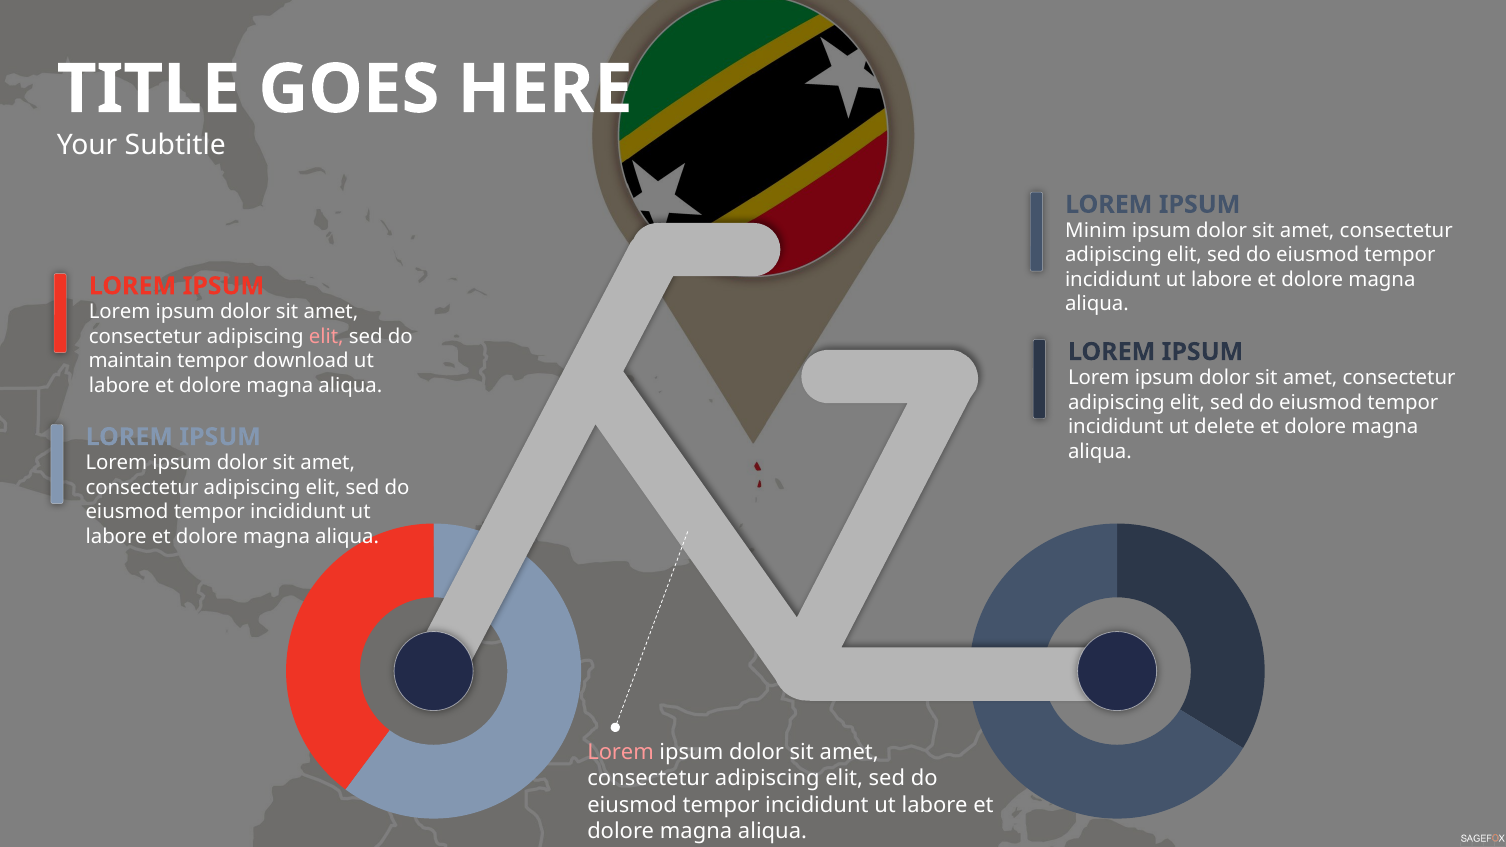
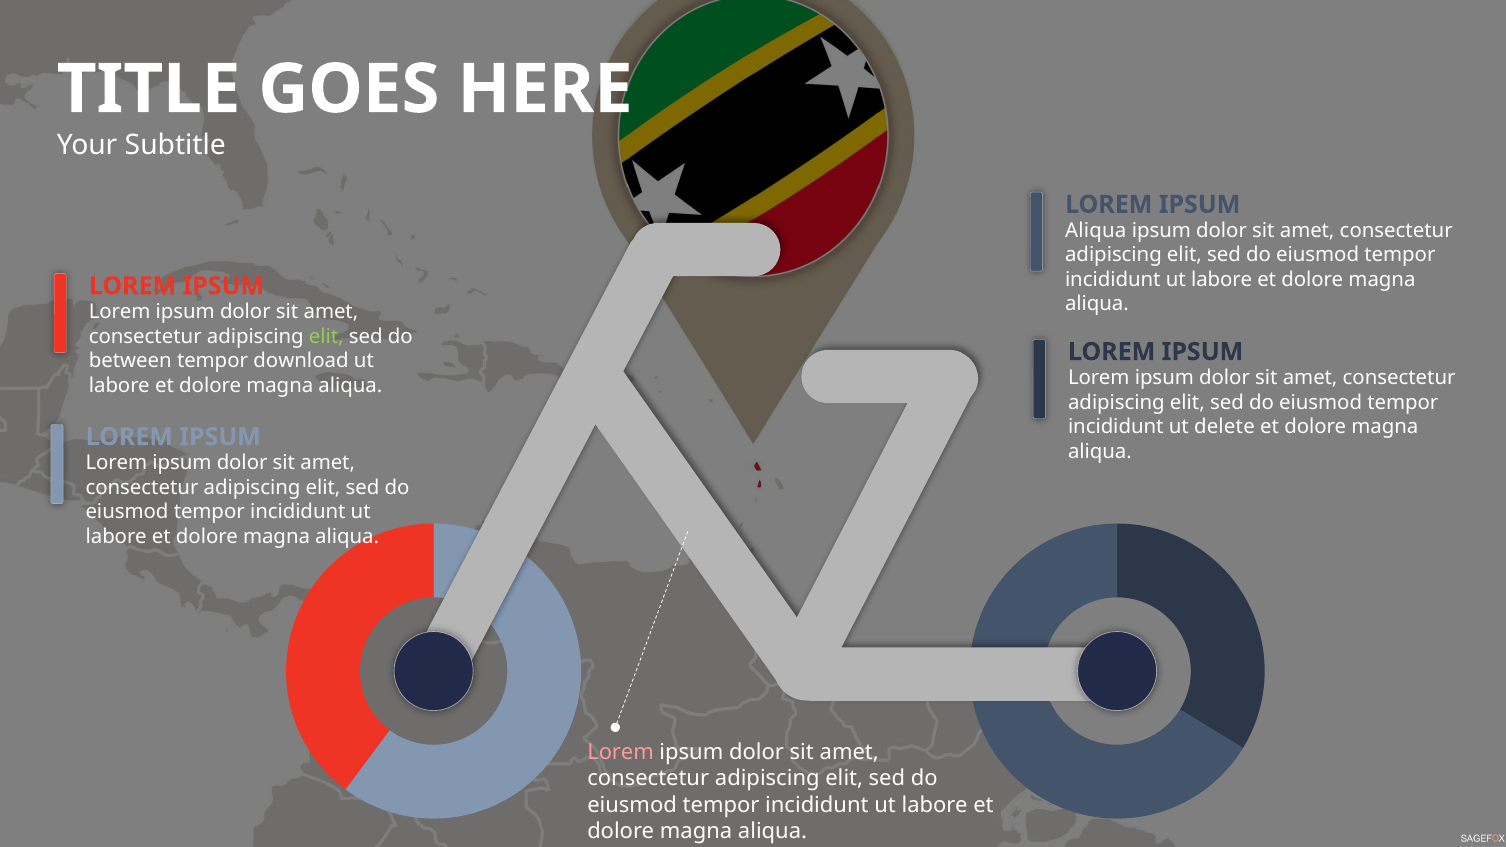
Minim: Minim -> Aliqua (1096, 231)
elit colour: pink -> light green (326, 337)
maintain: maintain -> between (130, 361)
